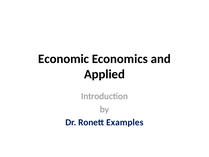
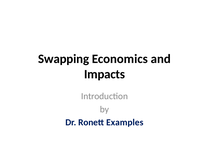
Economic: Economic -> Swapping (64, 59)
Applied: Applied -> Impacts (105, 74)
